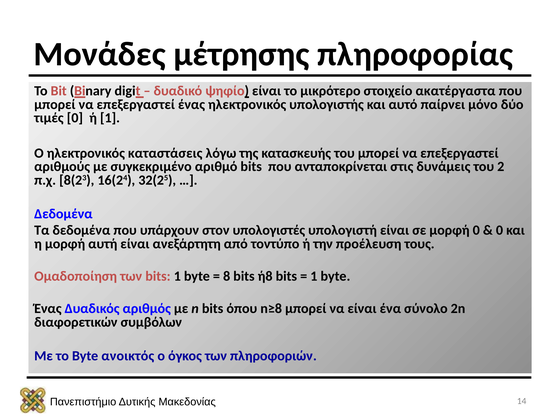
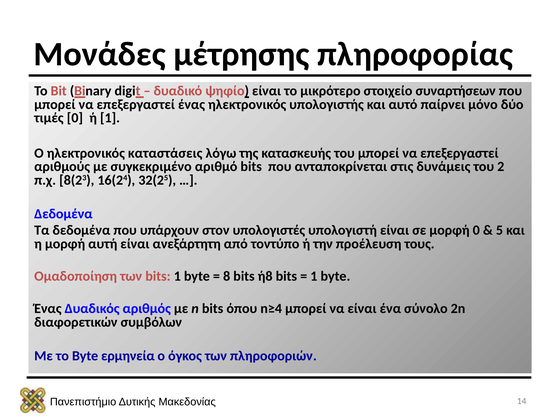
ακατέργαστα: ακατέργαστα -> συναρτήσεων (456, 91)
0: 0 -> 5 (500, 230)
n≥8: n≥8 -> n≥4 (271, 309)
ανοικτός: ανοικτός -> ερμηνεία (128, 356)
